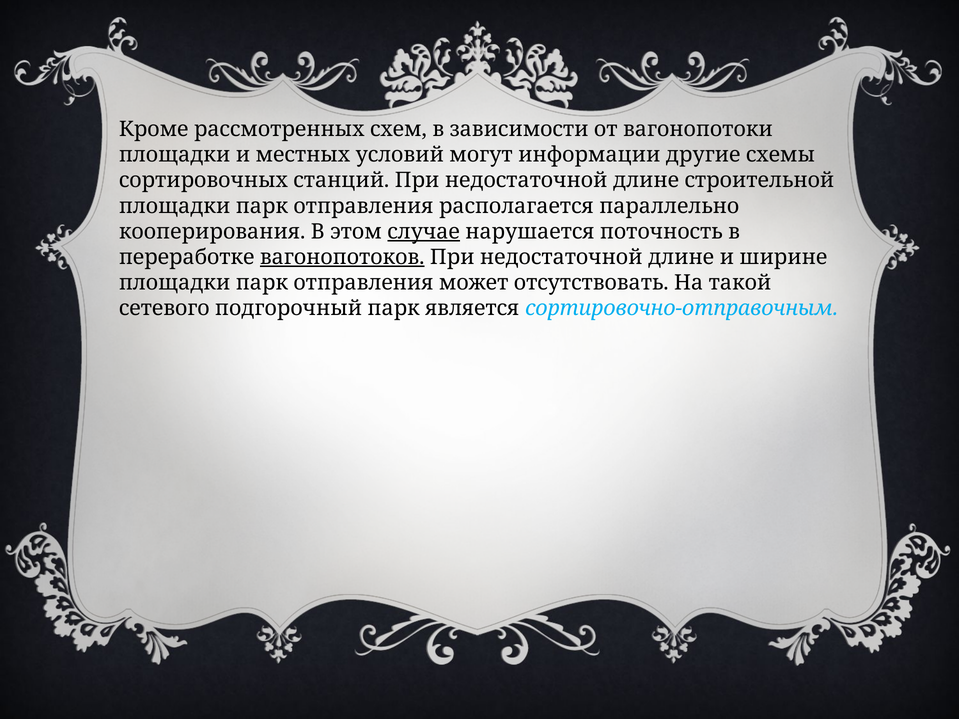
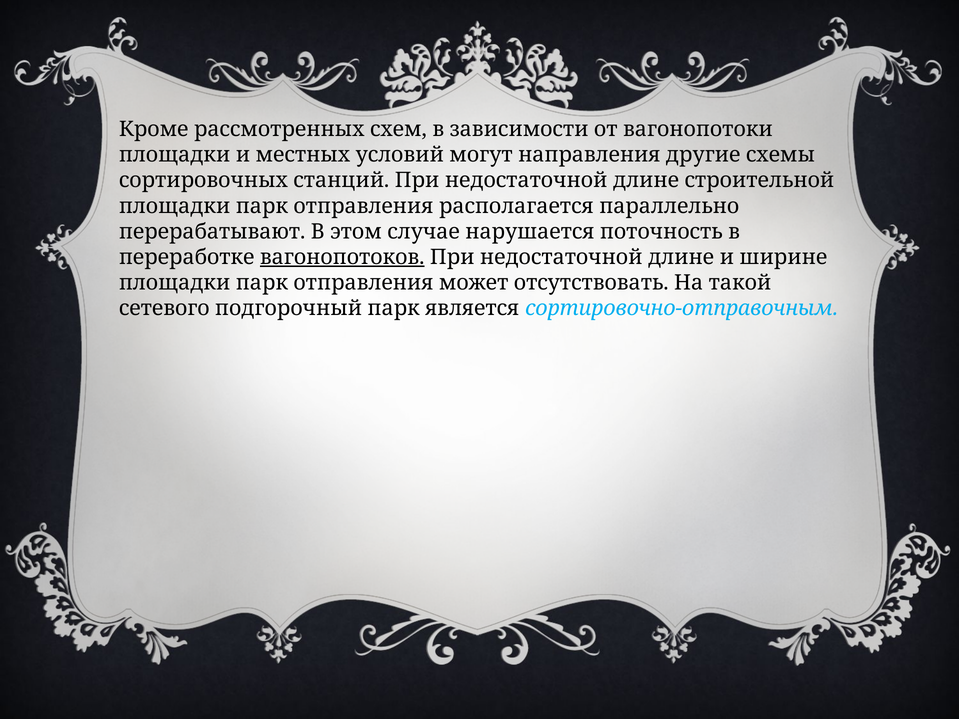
информации: информации -> направления (589, 155)
кооперирования: кооперирования -> перерабатывают (212, 232)
случае underline: present -> none (424, 232)
